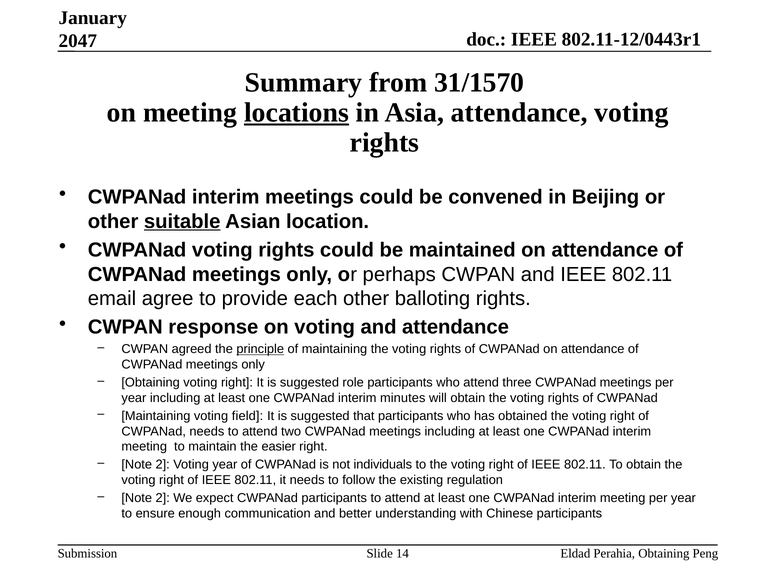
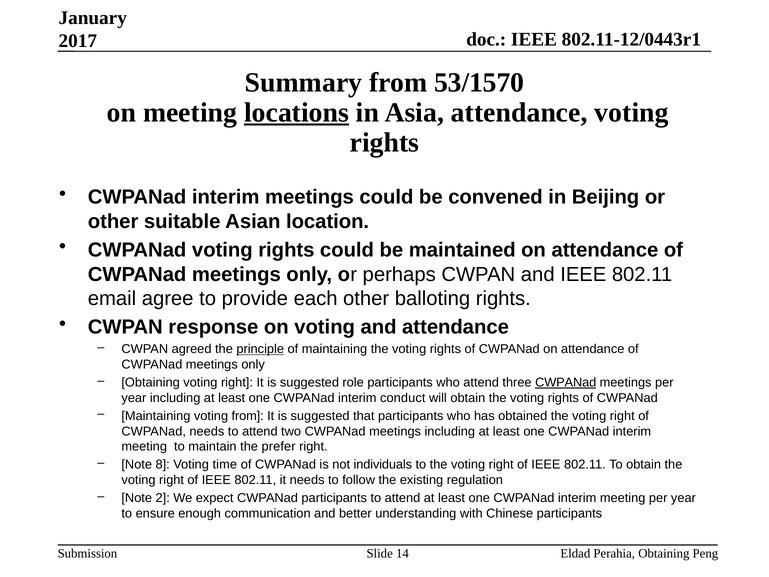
2047: 2047 -> 2017 (78, 41)
31/1570: 31/1570 -> 53/1570 (479, 83)
suitable underline: present -> none (182, 221)
CWPANad underline: none -> present (566, 382)
minutes: minutes -> conduct (403, 398)
voting field: field -> from (248, 416)
easier: easier -> prefer (279, 446)
2: 2 -> 8 (163, 464)
Voting year: year -> time (225, 464)
